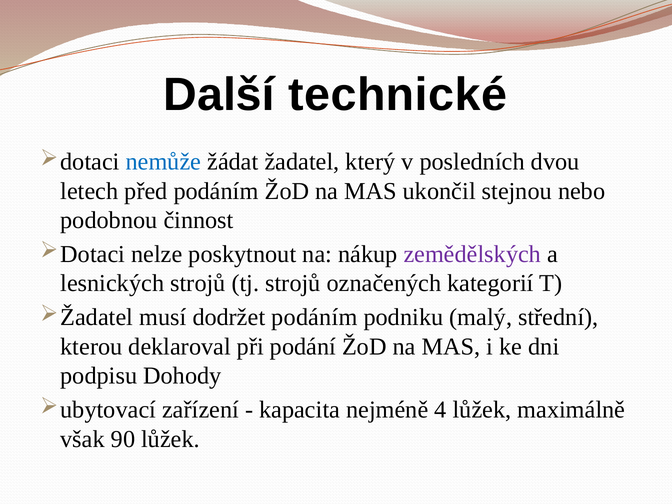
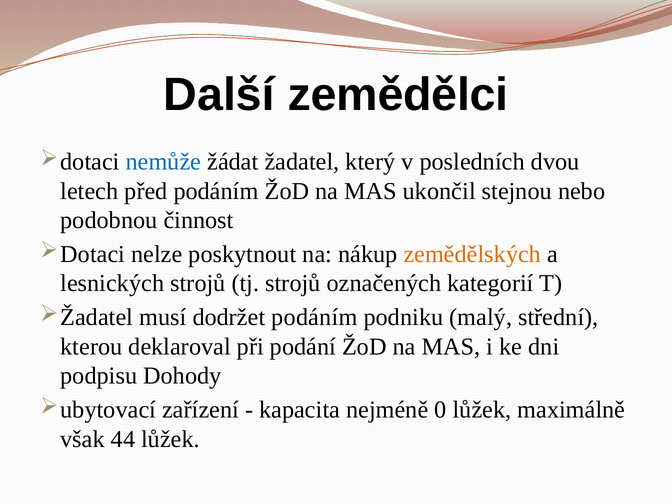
technické: technické -> zemědělci (398, 95)
zemědělských colour: purple -> orange (472, 254)
4: 4 -> 0 (440, 410)
90: 90 -> 44 (123, 439)
